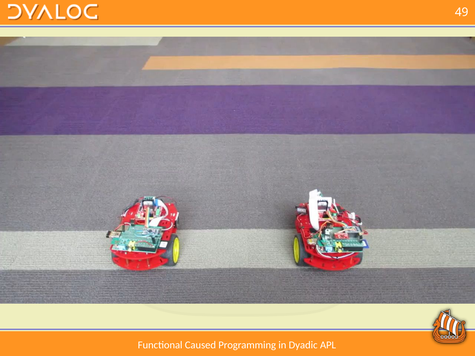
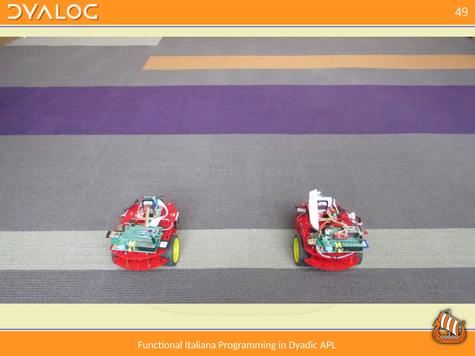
Caused: Caused -> Italiana (200, 345)
